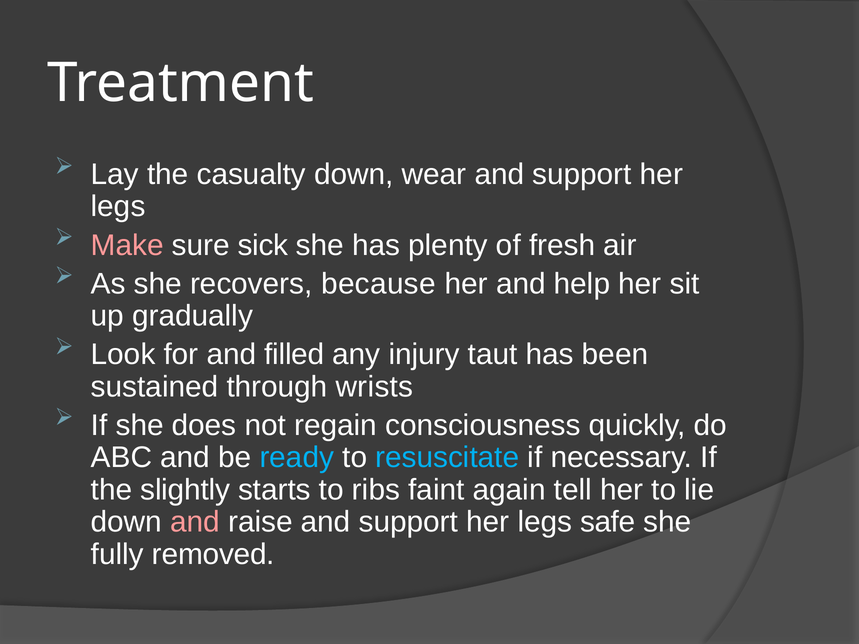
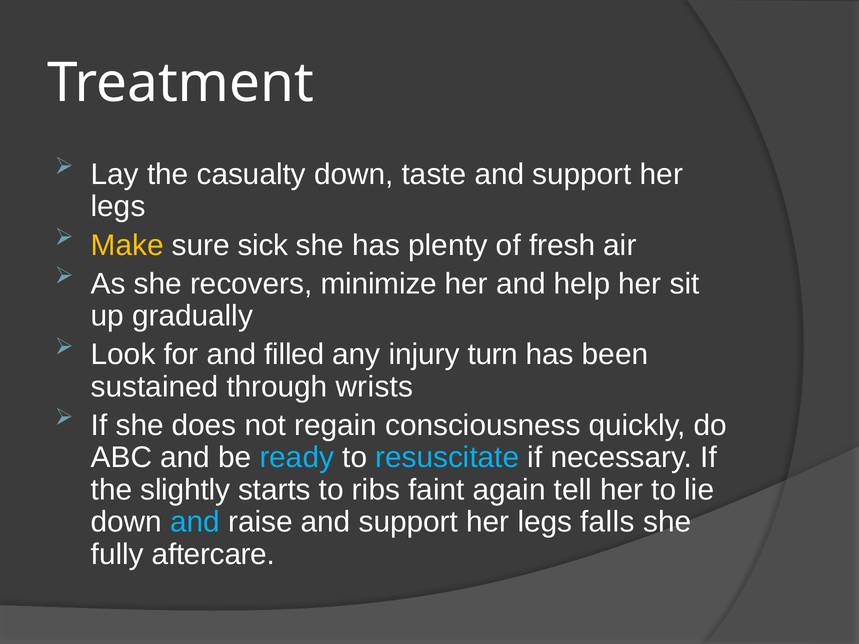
wear: wear -> taste (434, 175)
Make colour: pink -> yellow (127, 245)
because: because -> minimize (379, 284)
taut: taut -> turn (493, 355)
and colour: pink -> light blue (195, 522)
safe: safe -> falls (608, 522)
removed: removed -> aftercare (213, 554)
